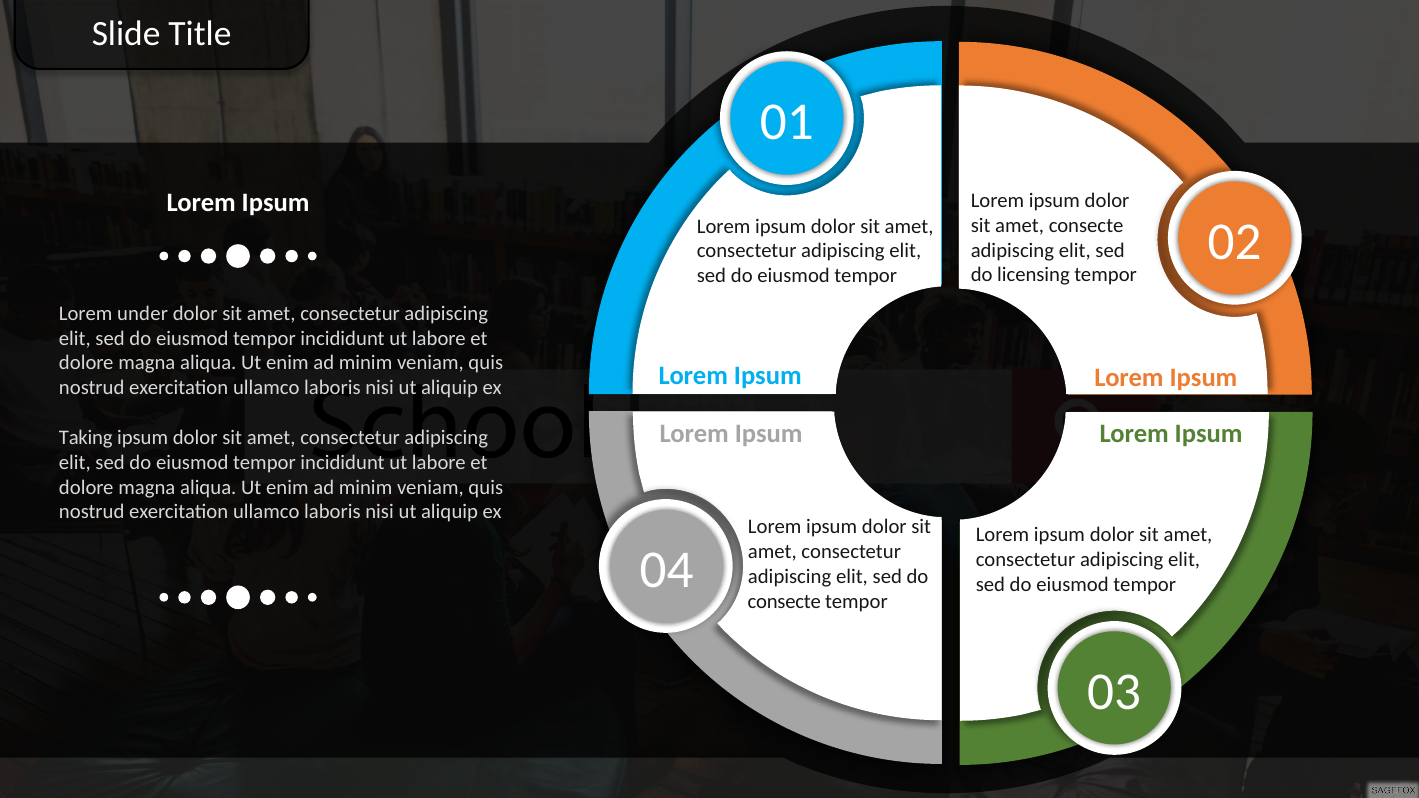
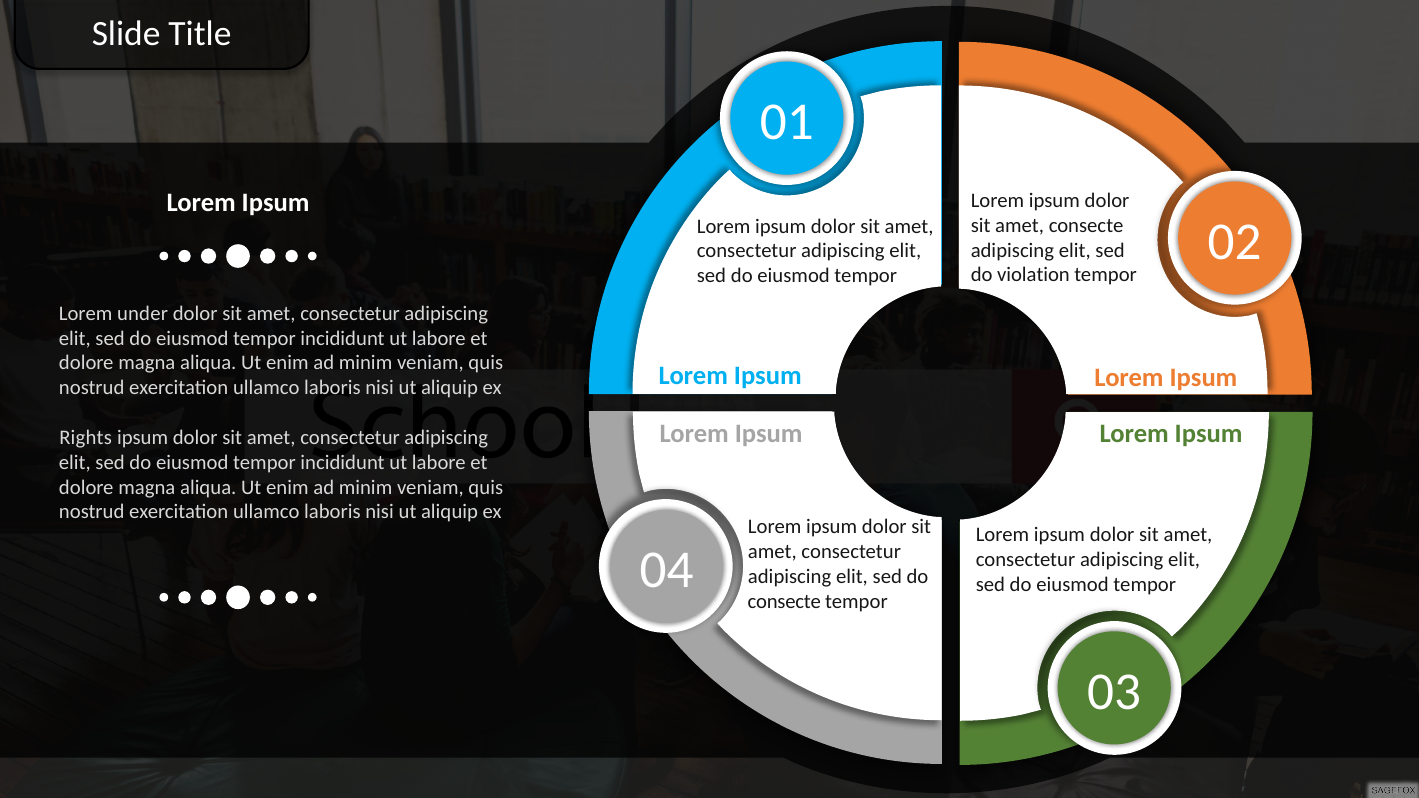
licensing: licensing -> violation (1033, 275)
Taking: Taking -> Rights (86, 438)
